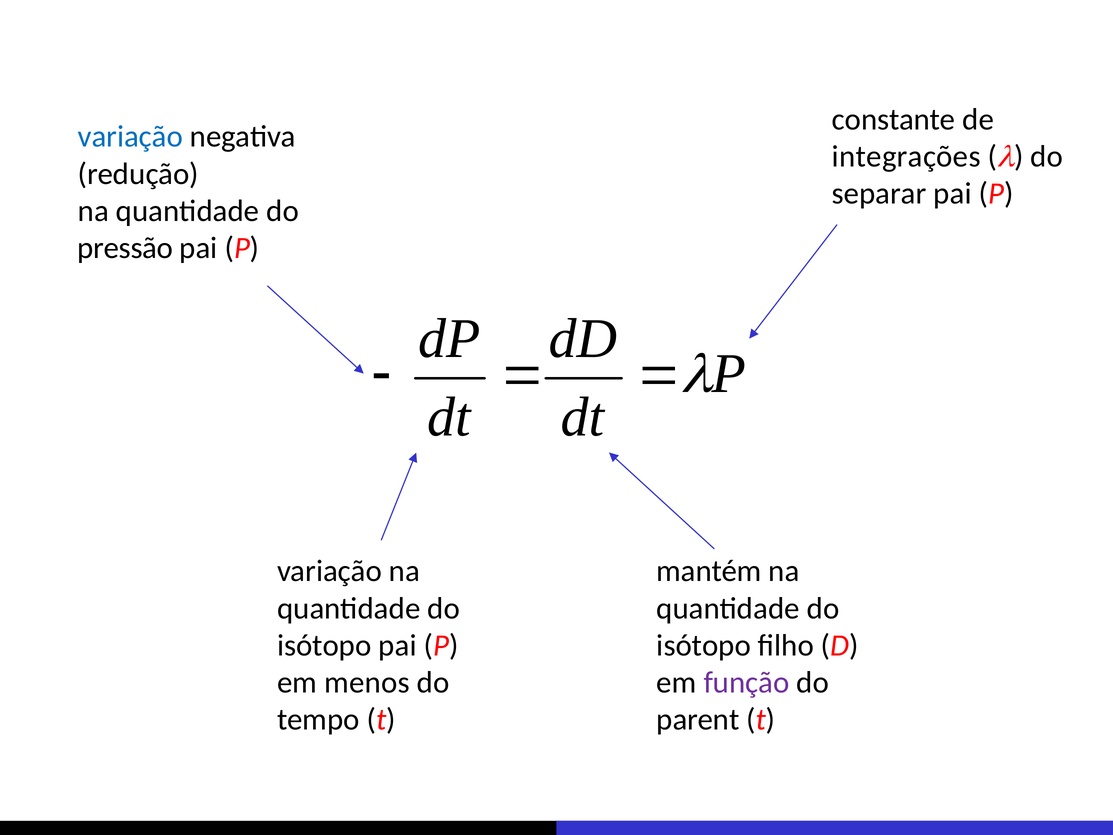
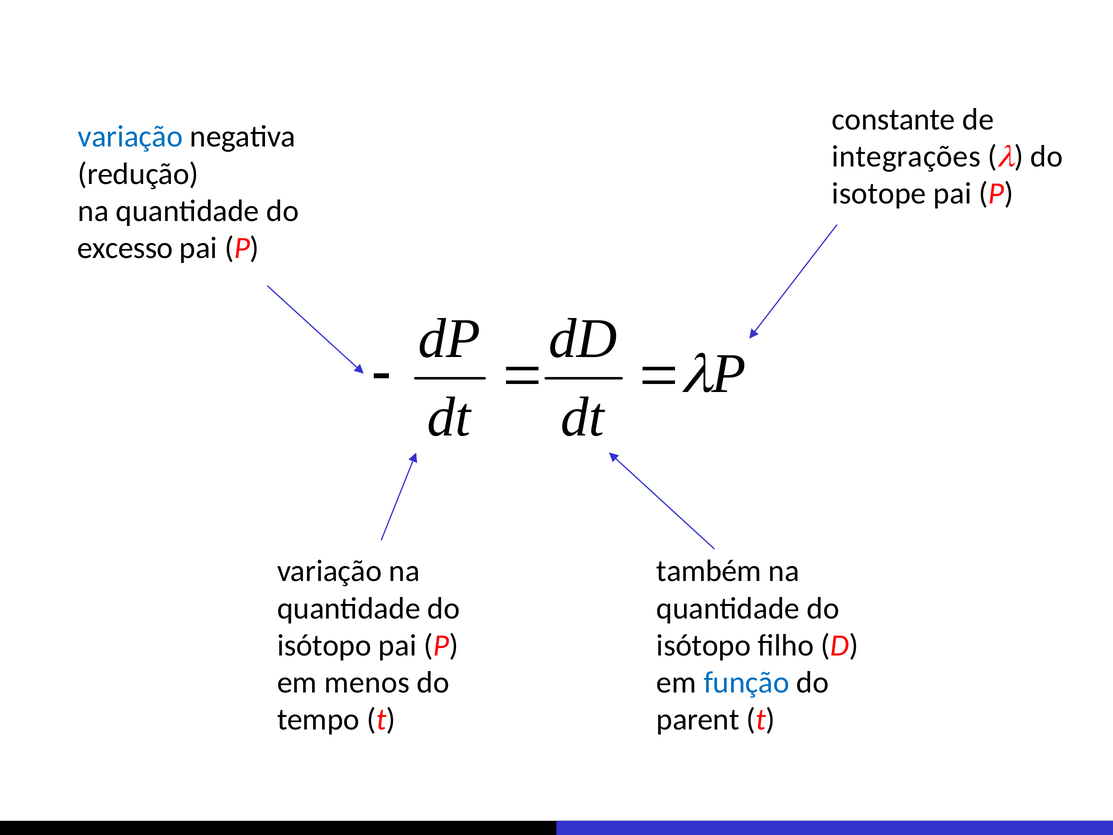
separar: separar -> isotope (879, 194)
pressão: pressão -> excesso (125, 248)
mantém: mantém -> também (709, 571)
função colour: purple -> blue (746, 682)
